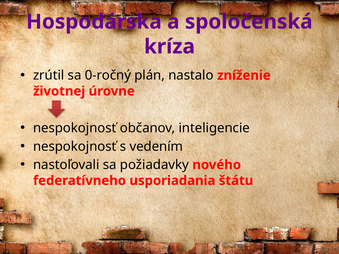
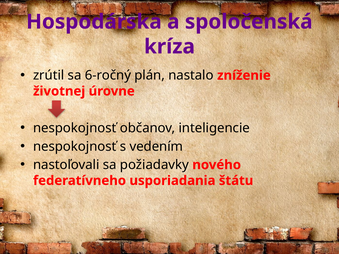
0-ročný: 0-ročný -> 6-ročný (108, 75)
